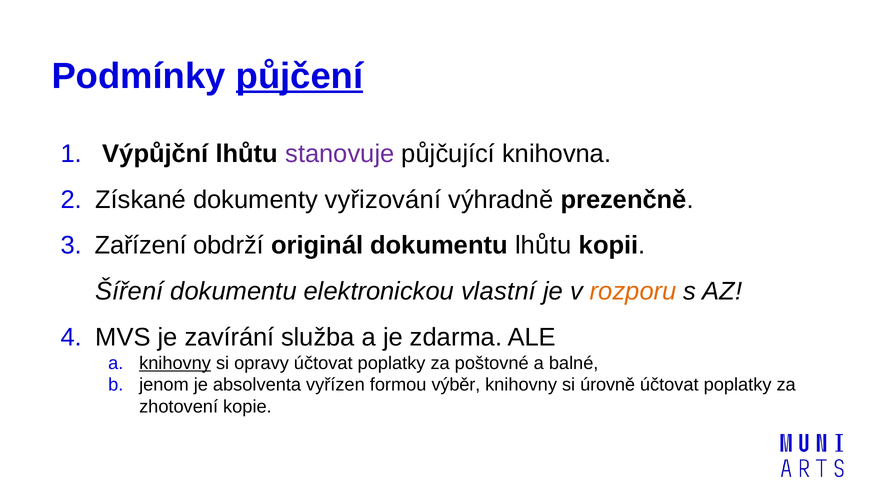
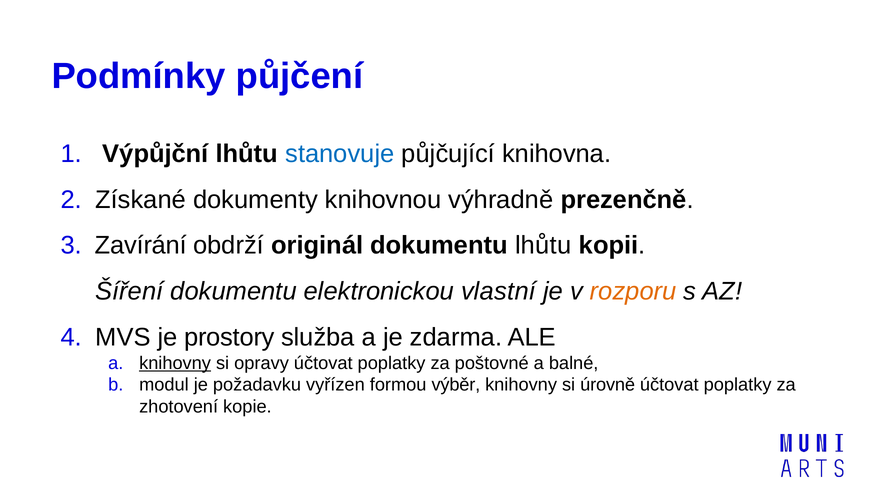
půjčení underline: present -> none (299, 76)
stanovuje colour: purple -> blue (340, 154)
vyřizování: vyřizování -> knihovnou (383, 200)
Zařízení: Zařízení -> Zavírání (141, 246)
zavírání: zavírání -> prostory (229, 338)
jenom: jenom -> modul (164, 385)
absolventa: absolventa -> požadavku (257, 385)
